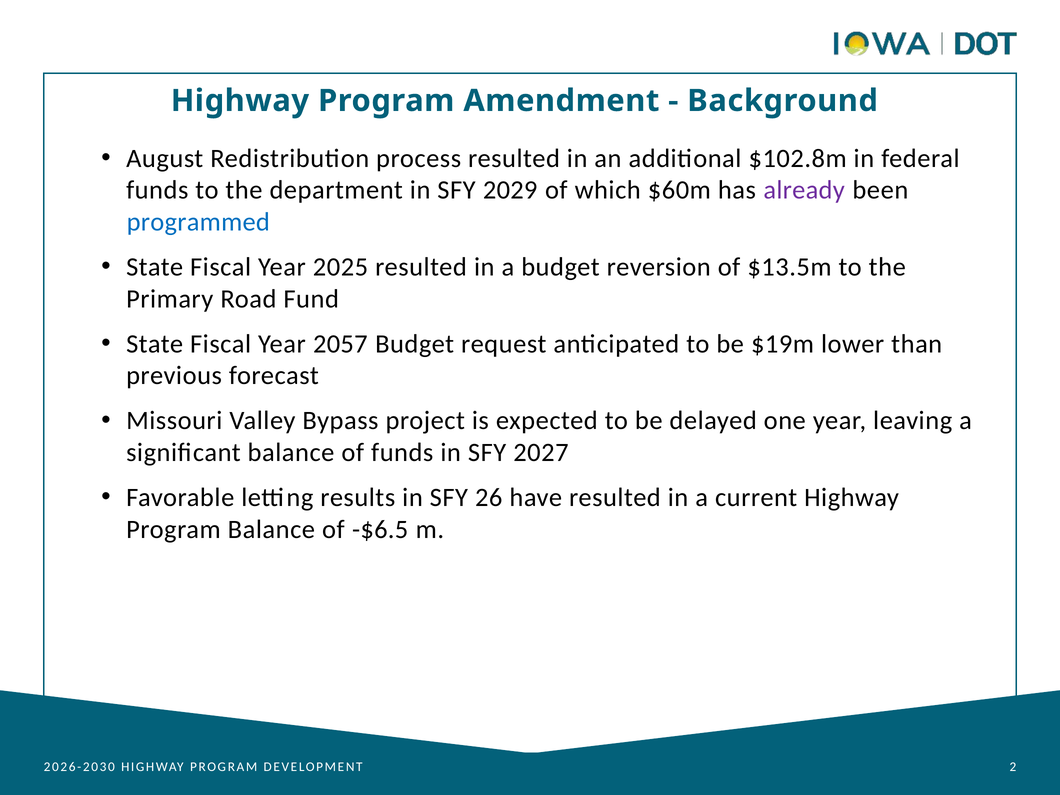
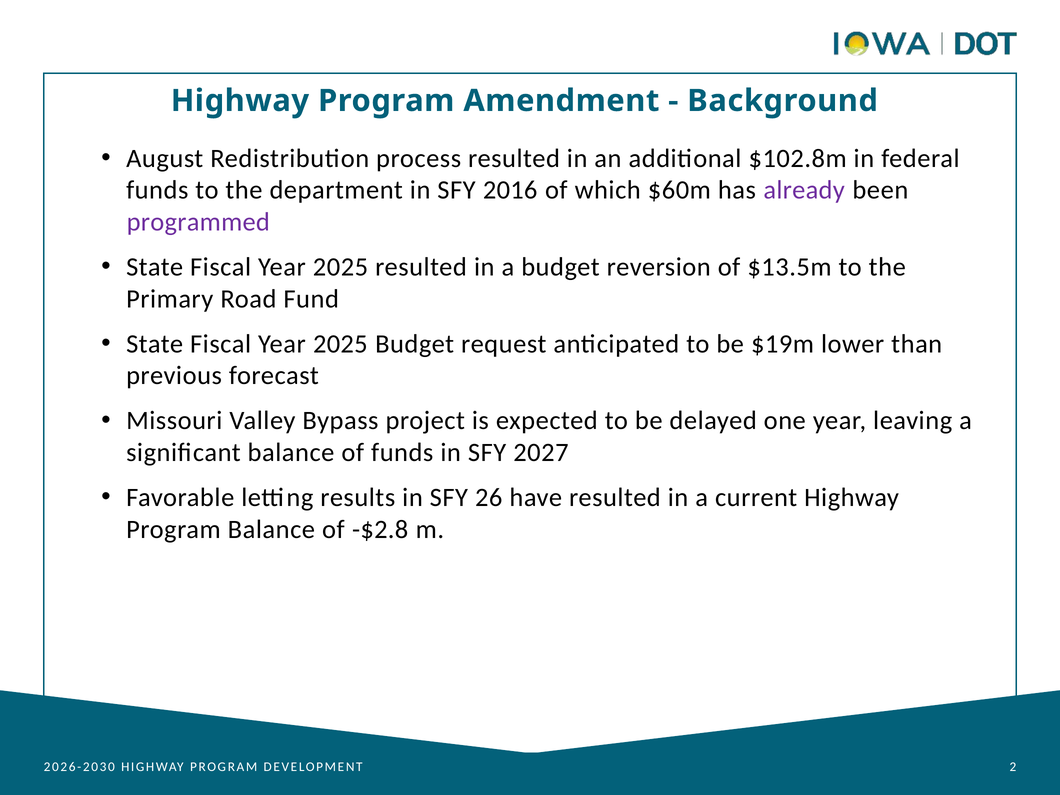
2029: 2029 -> 2016 (510, 190)
programmed colour: blue -> purple (198, 222)
2057: 2057 -> 2025 (340, 344)
-$6.5: -$6.5 -> -$2.8 (380, 529)
